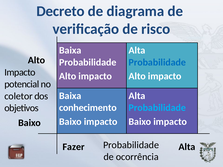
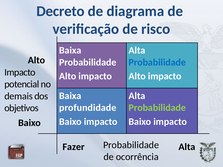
coletor: coletor -> demais (19, 96)
conhecimento: conhecimento -> profundidade (88, 108)
Probabilidade colour: light blue -> light green (157, 108)
